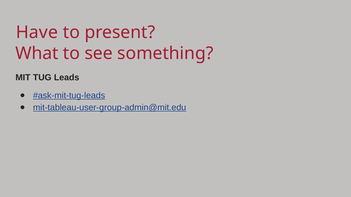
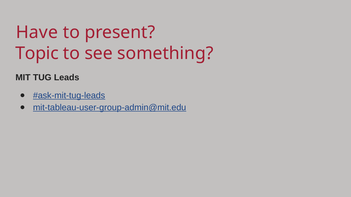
What: What -> Topic (37, 53)
